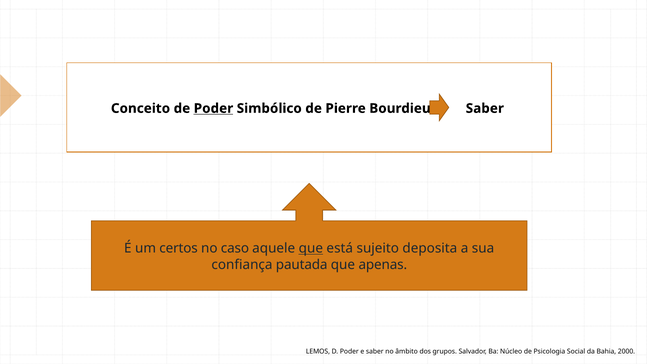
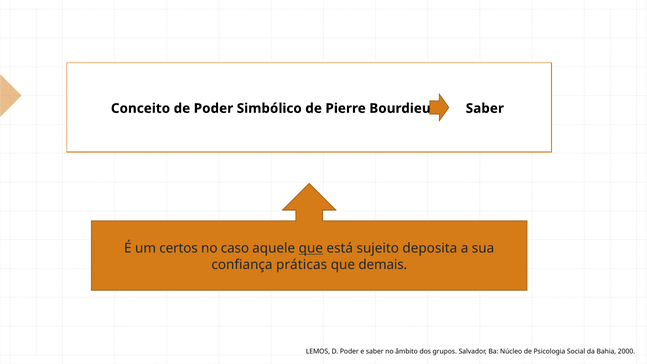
Poder underline: present -> none (213, 108)
pautada: pautada -> práticas (302, 265)
apenas: apenas -> demais (383, 265)
